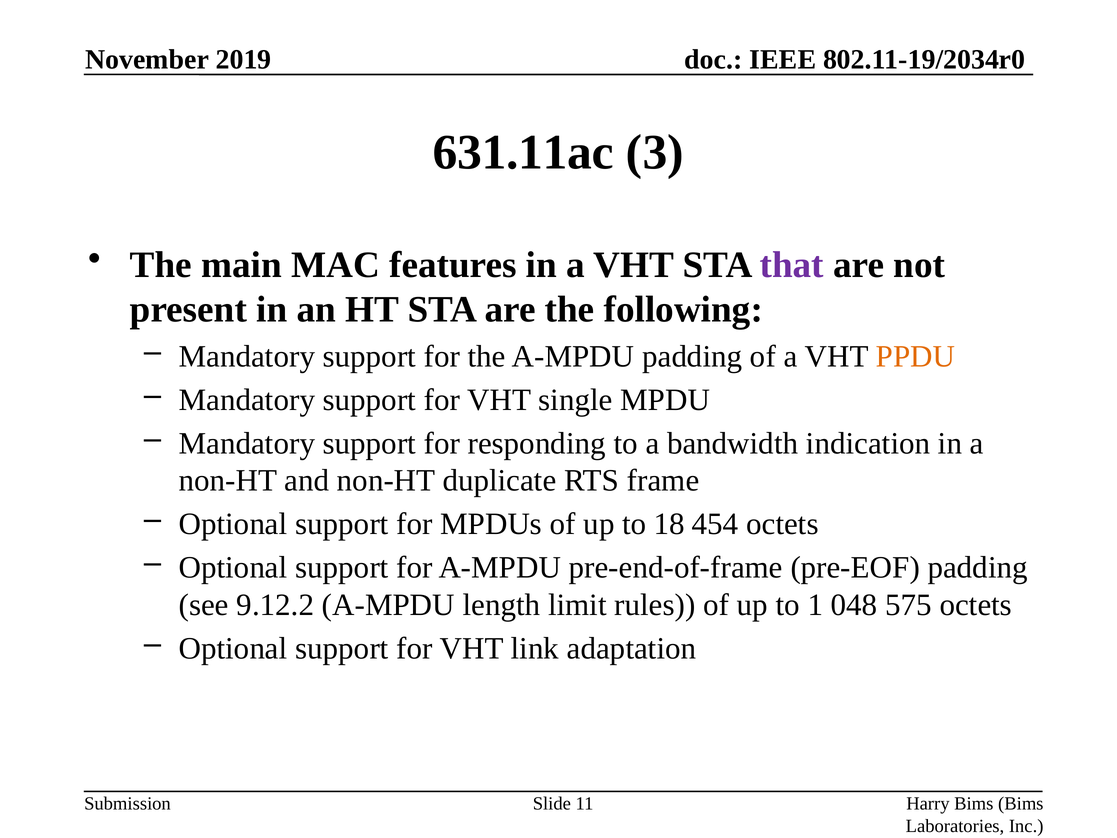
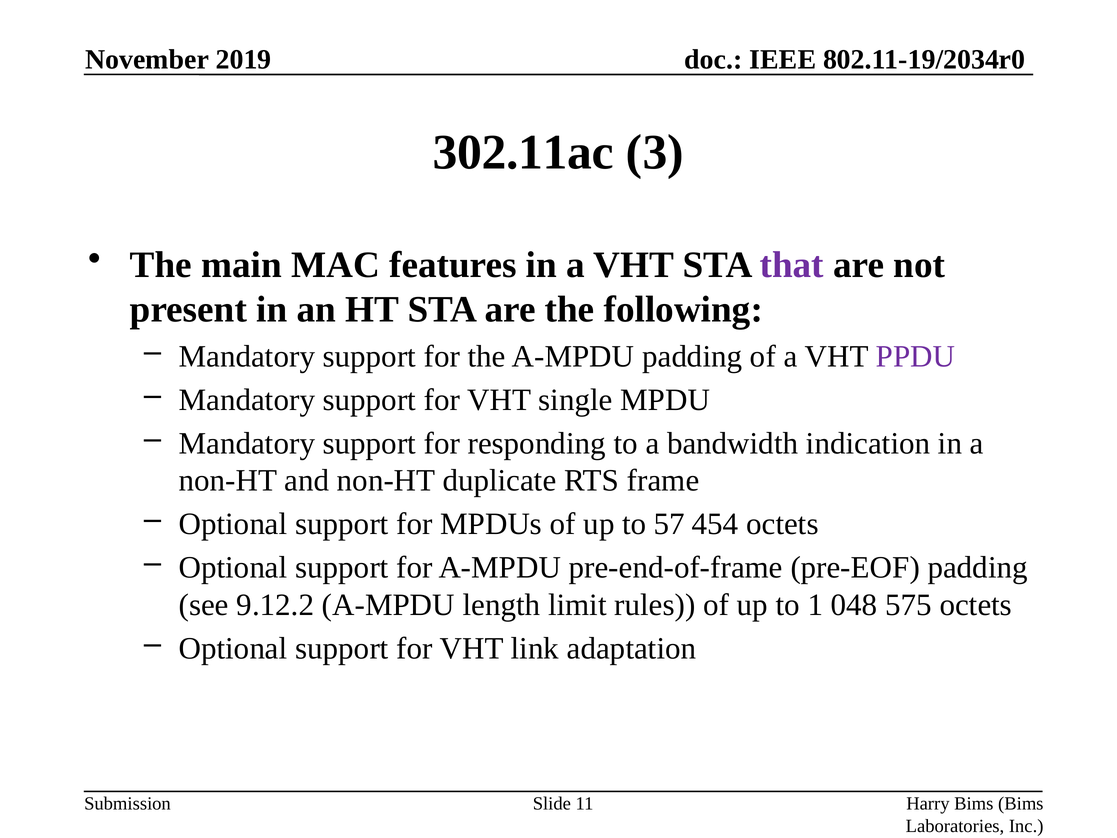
631.11ac: 631.11ac -> 302.11ac (523, 152)
PPDU colour: orange -> purple (915, 356)
18: 18 -> 57 (669, 524)
